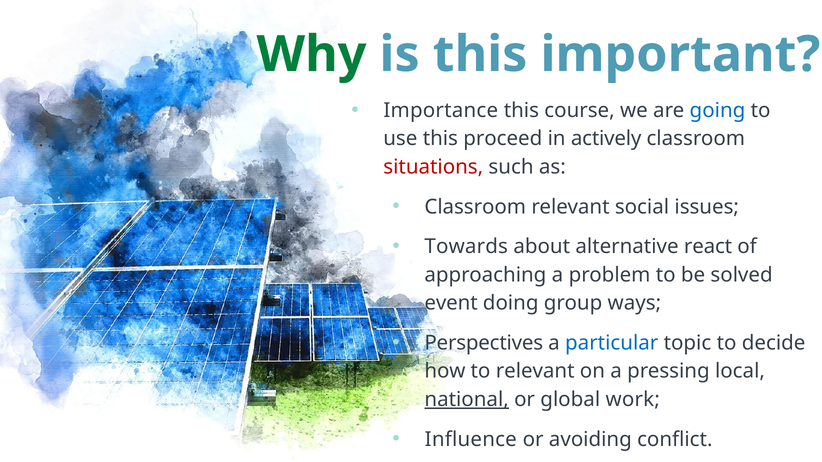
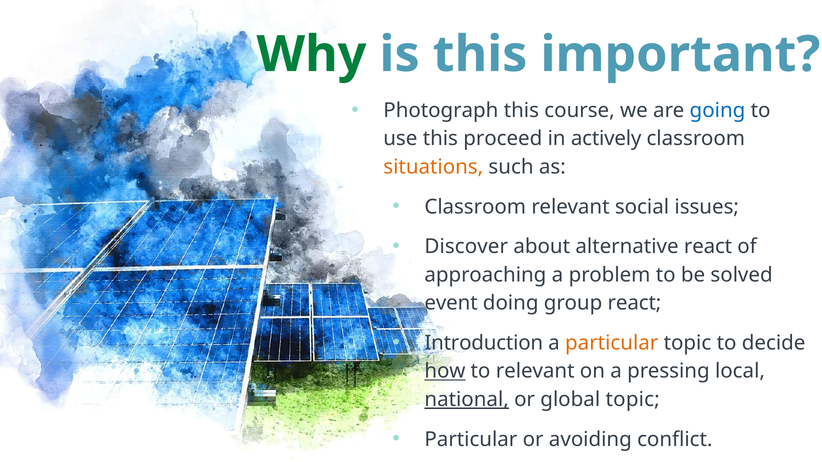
Importance: Importance -> Photograph (441, 110)
situations colour: red -> orange (433, 167)
Towards: Towards -> Discover (466, 247)
group ways: ways -> react (634, 303)
Perspectives: Perspectives -> Introduction (484, 343)
particular colour: blue -> orange (612, 343)
how underline: none -> present (445, 372)
global work: work -> topic (633, 400)
Influence: Influence -> Particular (471, 440)
